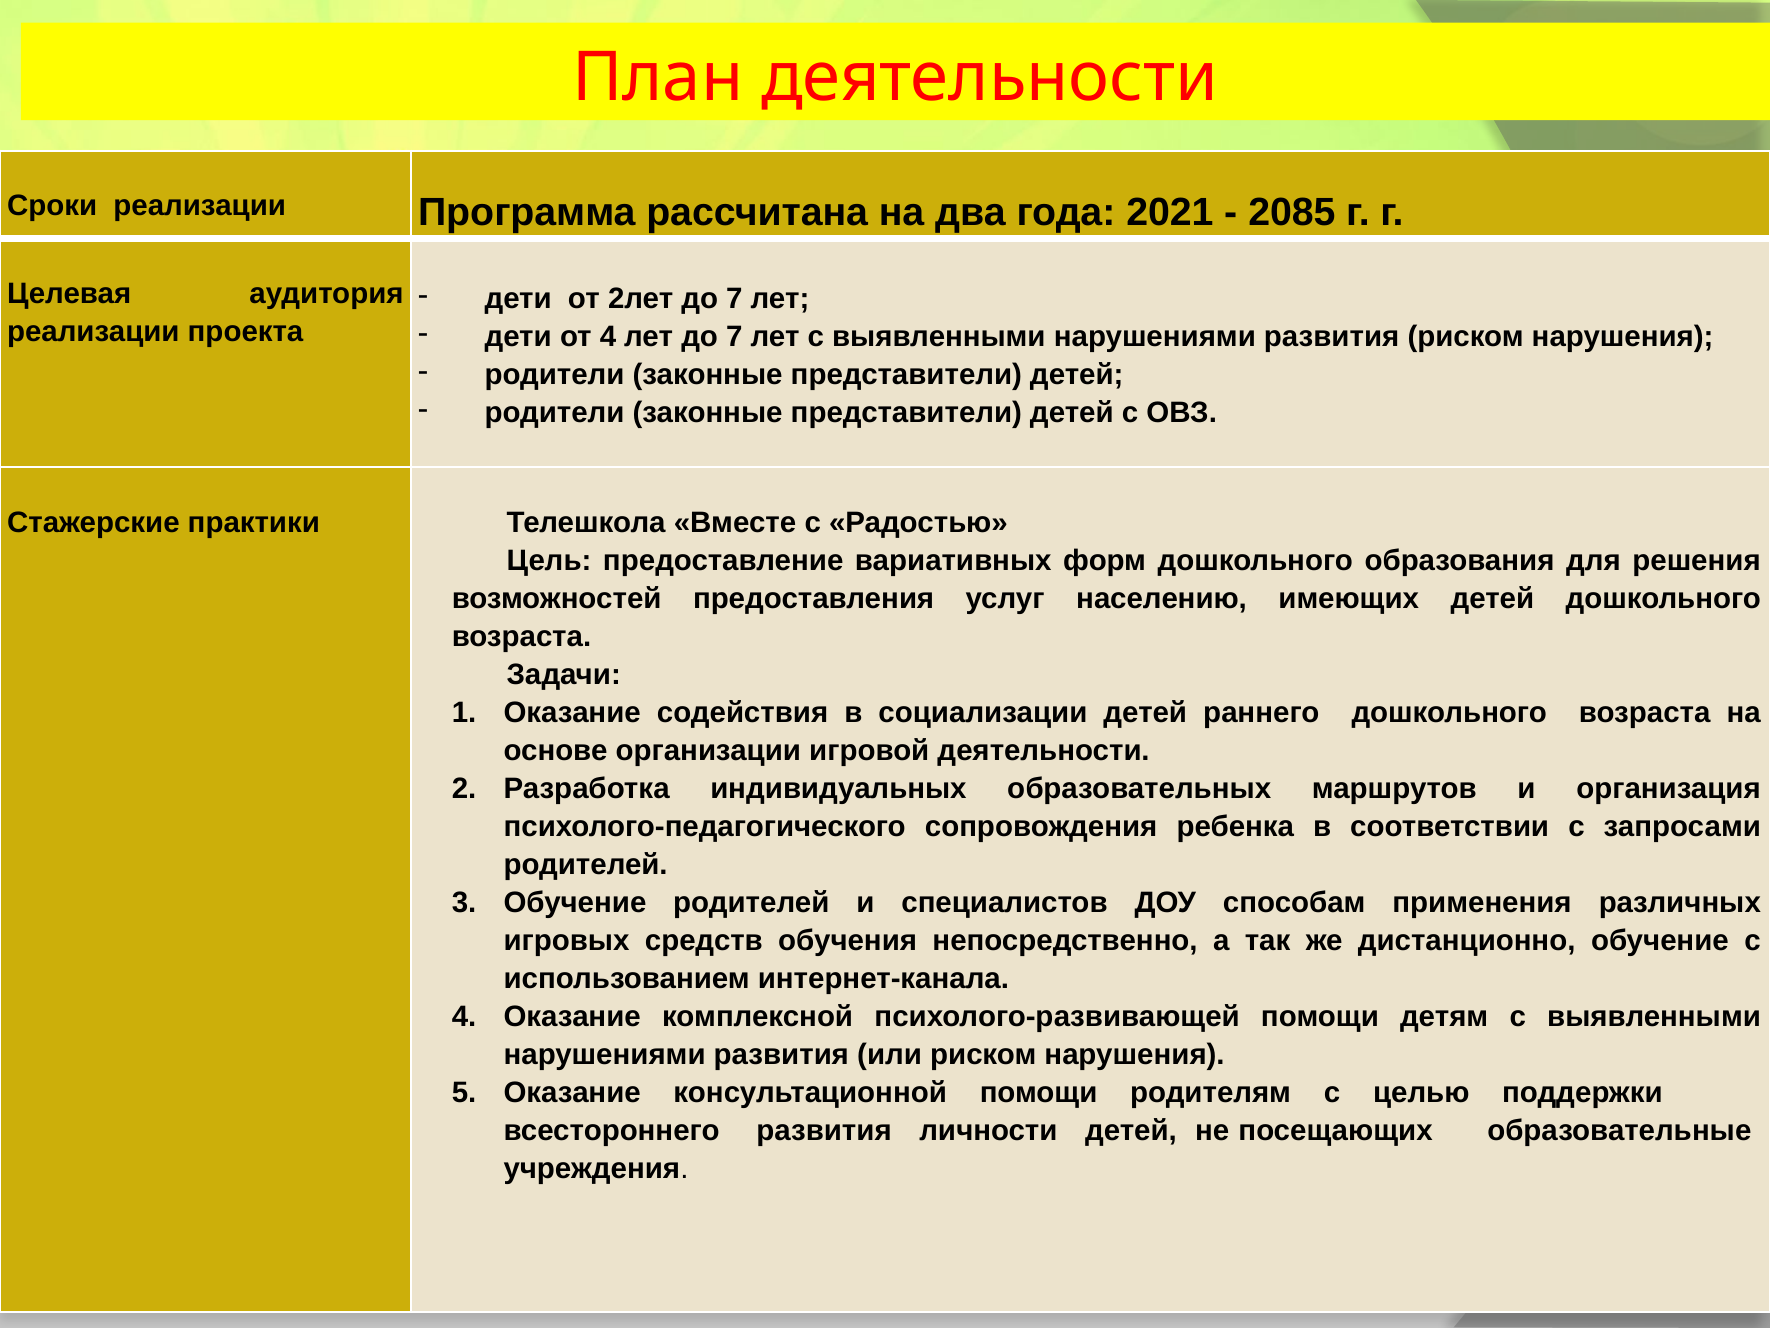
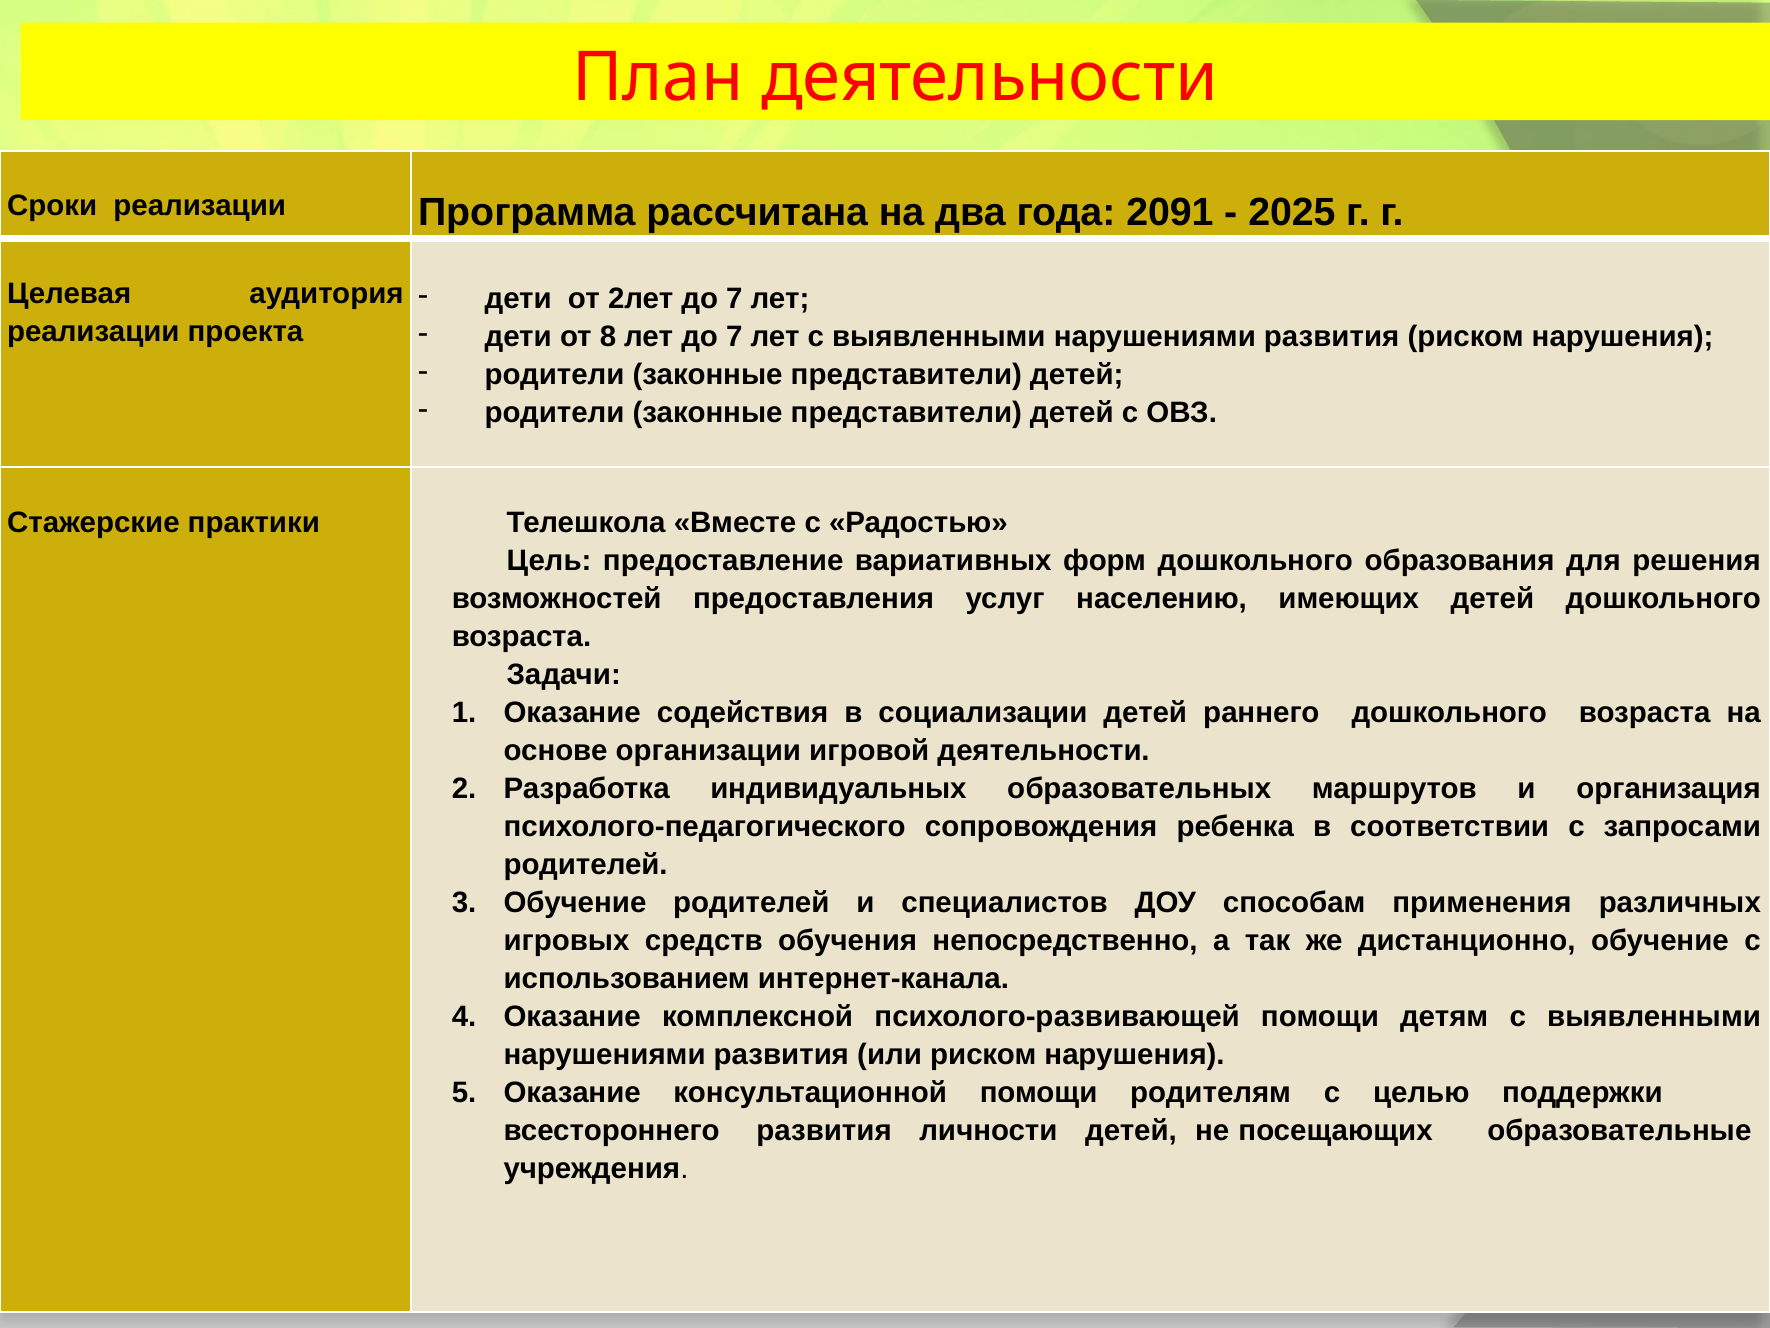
2021: 2021 -> 2091 (1170, 213)
2085: 2085 -> 2025 (1292, 213)
от 4: 4 -> 8 (608, 337)
